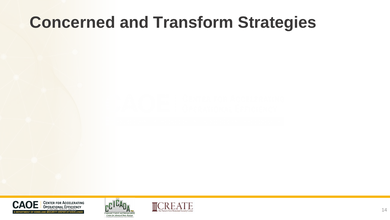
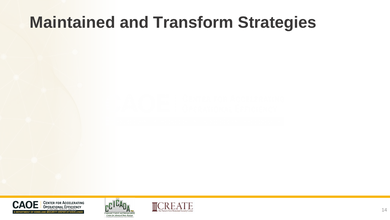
Concerned: Concerned -> Maintained (72, 22)
